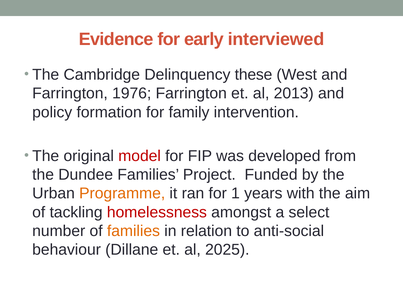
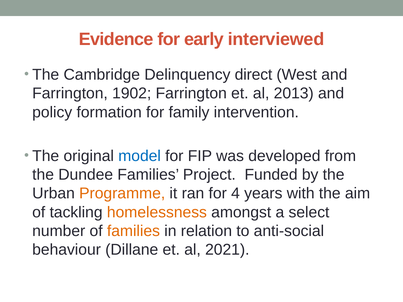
these: these -> direct (254, 75)
1976: 1976 -> 1902 (132, 94)
model colour: red -> blue (140, 156)
1: 1 -> 4 (236, 194)
homelessness colour: red -> orange (157, 212)
2025: 2025 -> 2021 (227, 250)
